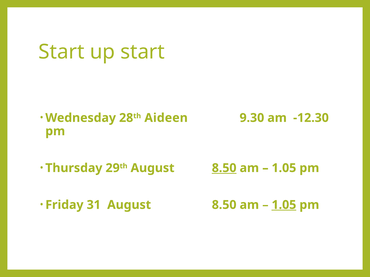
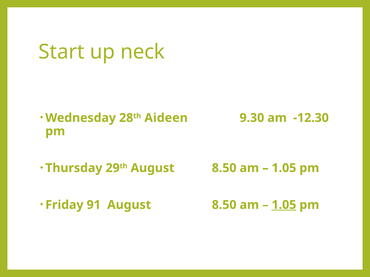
up start: start -> neck (143, 52)
8.50 underline: present -> none (224, 168)
31: 31 -> 91 (94, 205)
